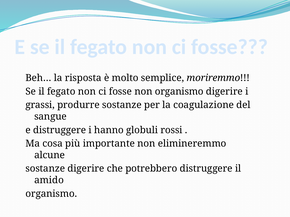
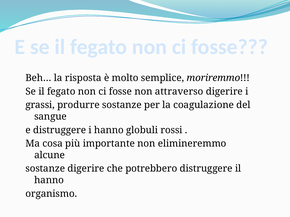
non organismo: organismo -> attraverso (179, 92)
amido: amido -> hanno (49, 181)
